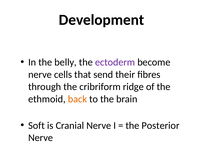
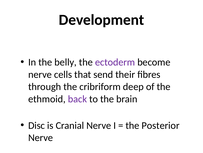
ridge: ridge -> deep (133, 86)
back colour: orange -> purple (77, 98)
Soft: Soft -> Disc (37, 125)
